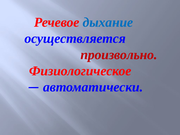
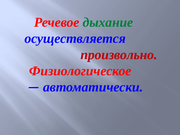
дыхание colour: blue -> green (108, 22)
